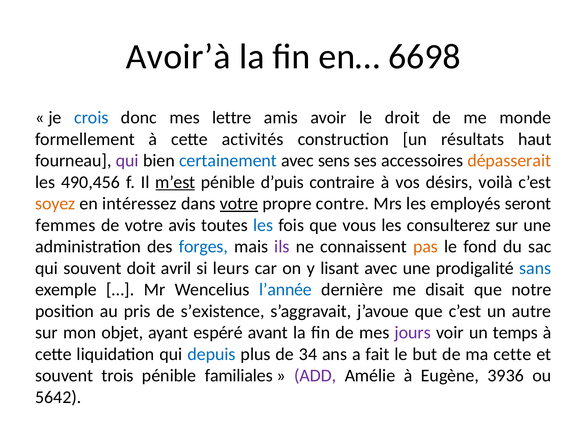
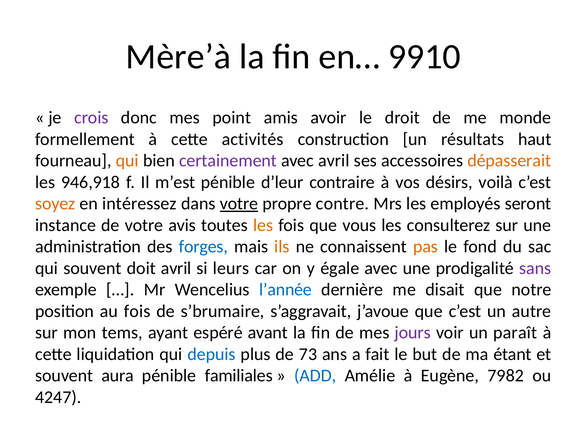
Avoir’à: Avoir’à -> Mère’à (178, 57)
6698: 6698 -> 9910 (424, 57)
crois colour: blue -> purple (91, 118)
lettre: lettre -> point (232, 118)
qui colour: purple -> orange (127, 161)
certainement colour: blue -> purple (228, 161)
avec sens: sens -> avril (334, 161)
490,456: 490,456 -> 946,918 (91, 182)
m’est underline: present -> none (175, 182)
d’puis: d’puis -> d’leur (282, 182)
femmes: femmes -> instance (66, 225)
les colour: blue -> orange (263, 225)
ils colour: purple -> orange (282, 247)
lisant: lisant -> égale (340, 268)
sans colour: blue -> purple (535, 268)
au pris: pris -> fois (137, 311)
s’existence: s’existence -> s’brumaire (223, 311)
objet: objet -> tems (122, 333)
temps: temps -> paraît (515, 333)
34: 34 -> 73 (308, 354)
ma cette: cette -> étant (513, 354)
trois: trois -> aura (118, 376)
ADD colour: purple -> blue (315, 376)
3936: 3936 -> 7982 (506, 376)
5642: 5642 -> 4247 (58, 397)
